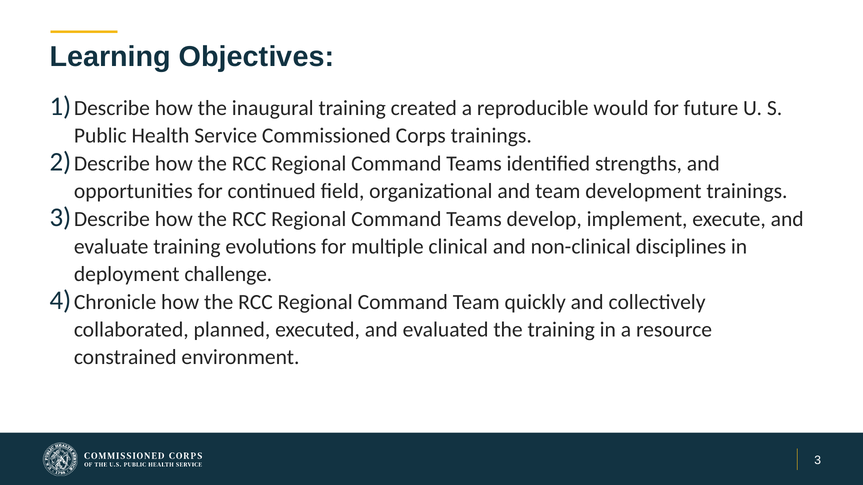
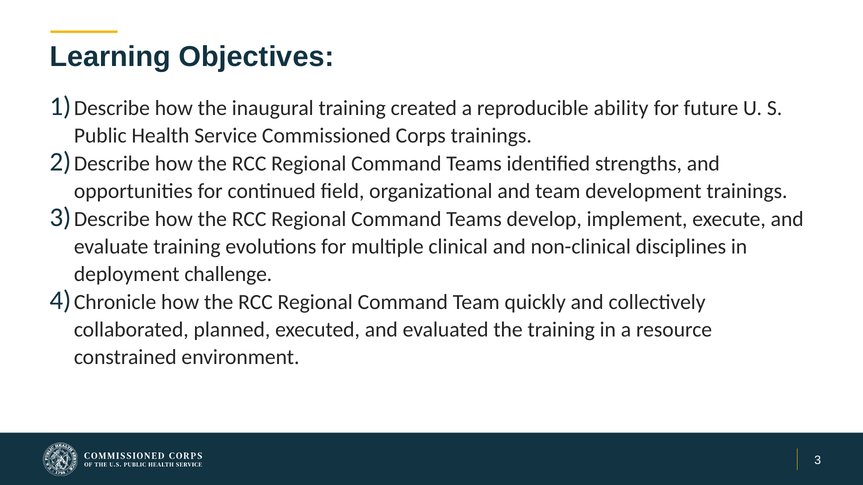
would: would -> ability (621, 108)
